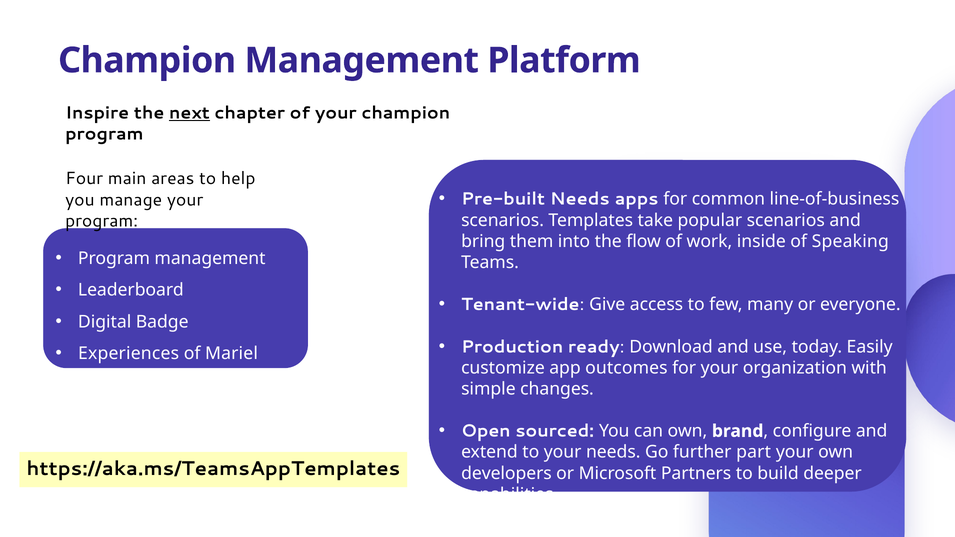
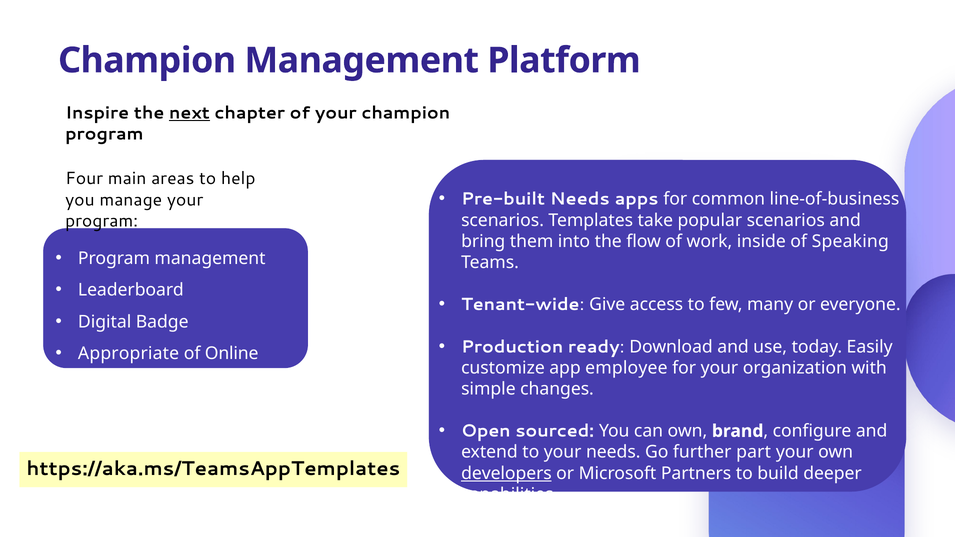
Experiences: Experiences -> Appropriate (129, 354)
Mariel: Mariel -> Online (232, 354)
outcomes: outcomes -> employee (626, 368)
developers underline: none -> present (506, 473)
